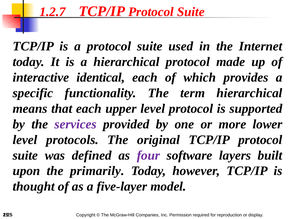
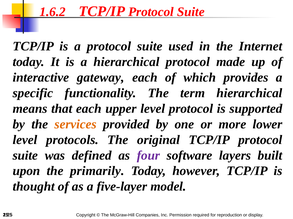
1.2.7: 1.2.7 -> 1.6.2 (53, 12)
identical: identical -> gateway (101, 78)
services colour: purple -> orange (76, 125)
